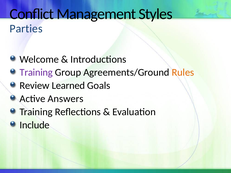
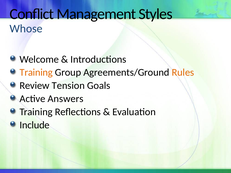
Parties: Parties -> Whose (26, 29)
Training colour: purple -> orange (36, 73)
Learned: Learned -> Tension (68, 86)
